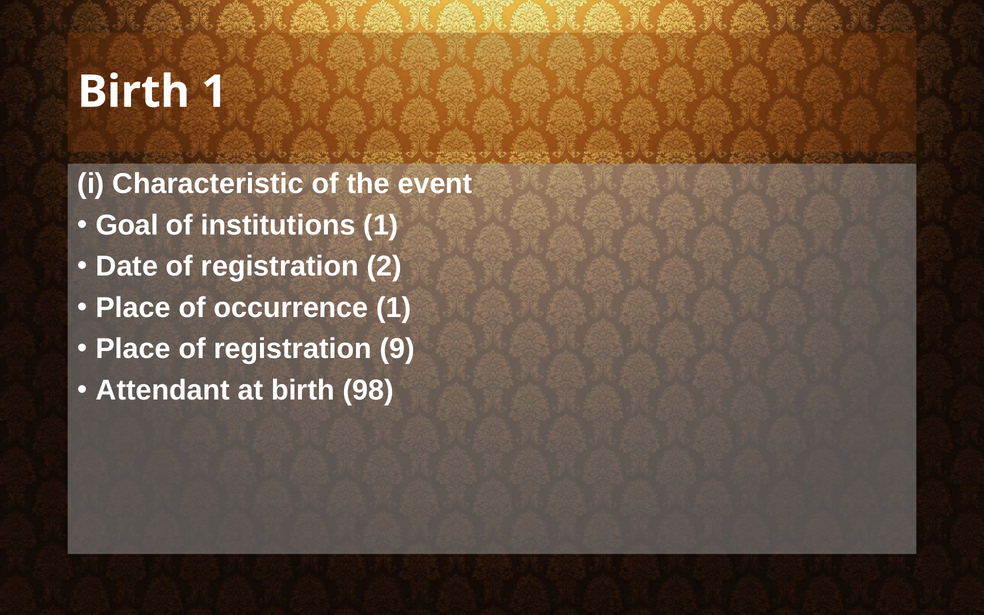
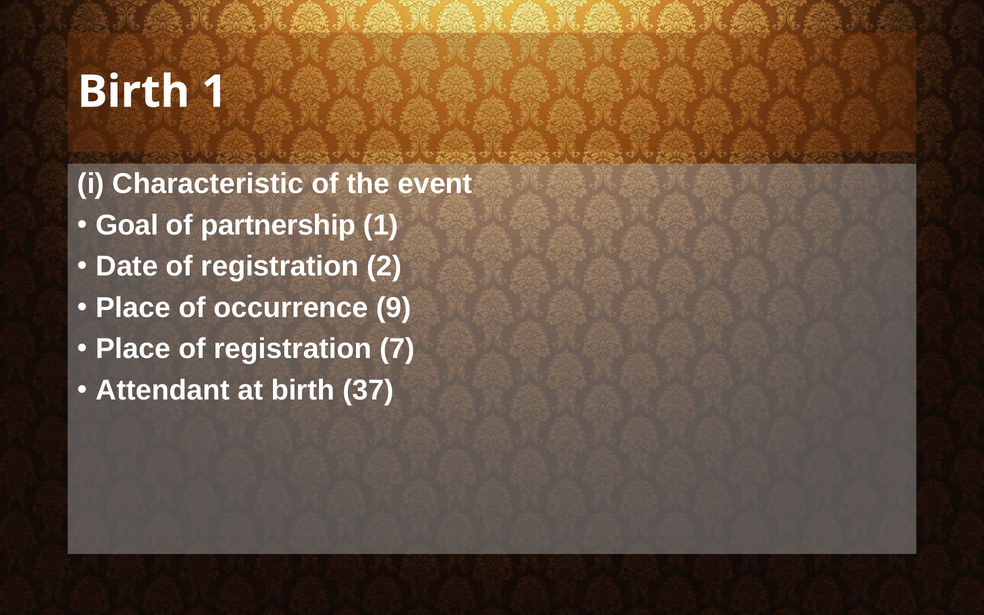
institutions: institutions -> partnership (278, 225)
occurrence 1: 1 -> 9 (394, 308)
9: 9 -> 7 (397, 349)
98: 98 -> 37 (368, 390)
